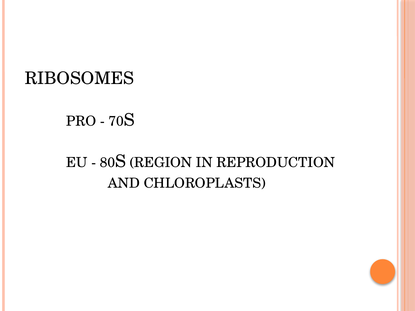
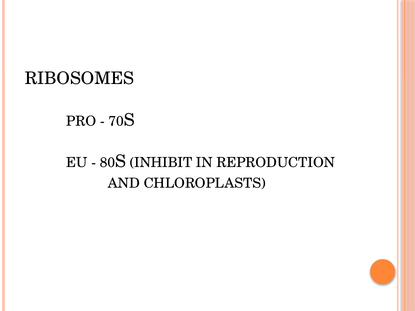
REGION: REGION -> INHIBIT (161, 163)
